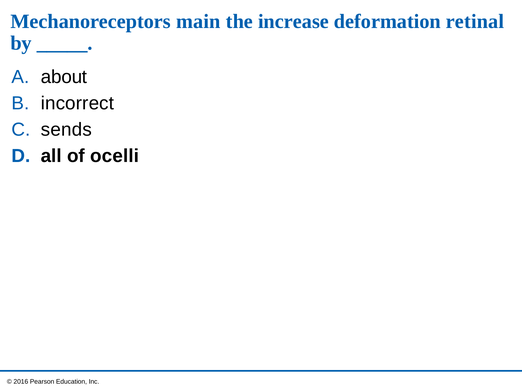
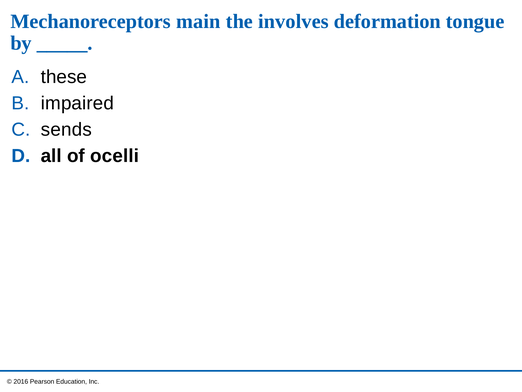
increase: increase -> involves (293, 21)
retinal: retinal -> tongue (475, 21)
about: about -> these (64, 77)
incorrect: incorrect -> impaired (77, 103)
